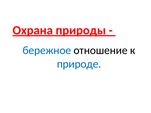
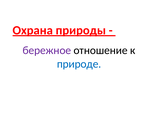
бережное colour: blue -> purple (47, 50)
